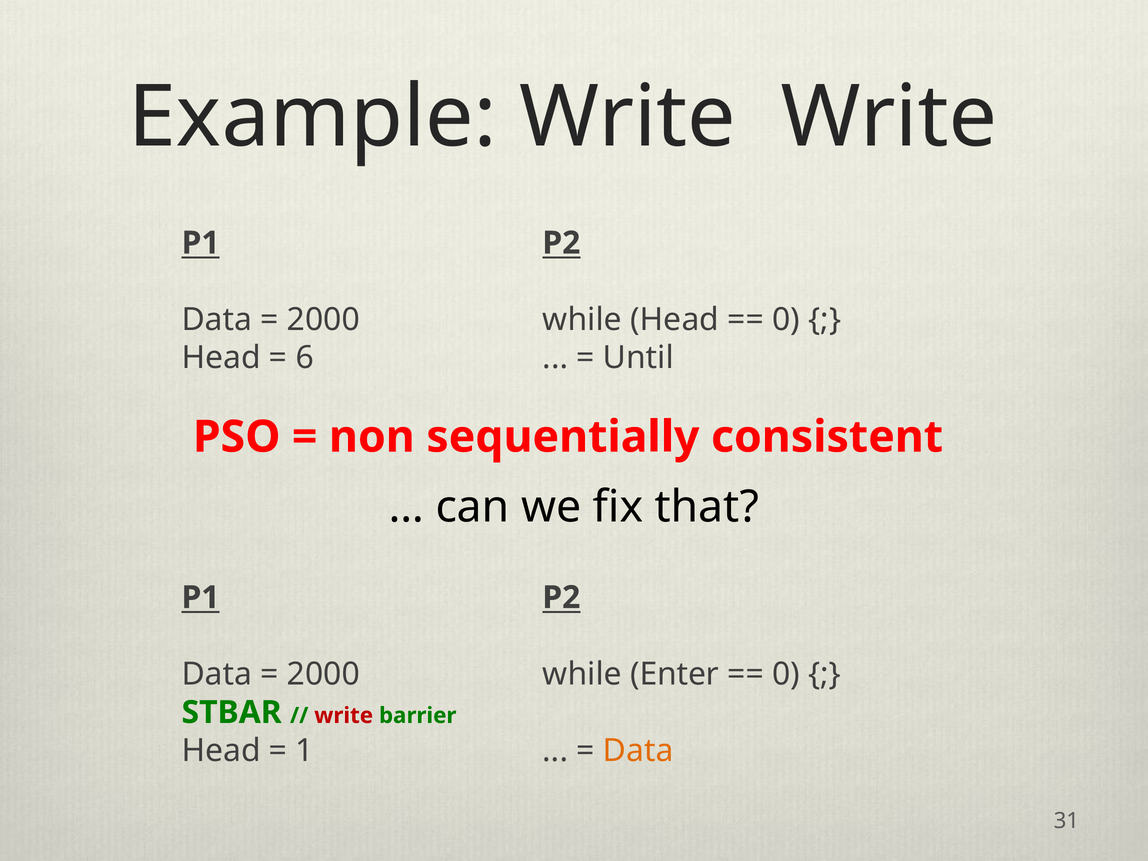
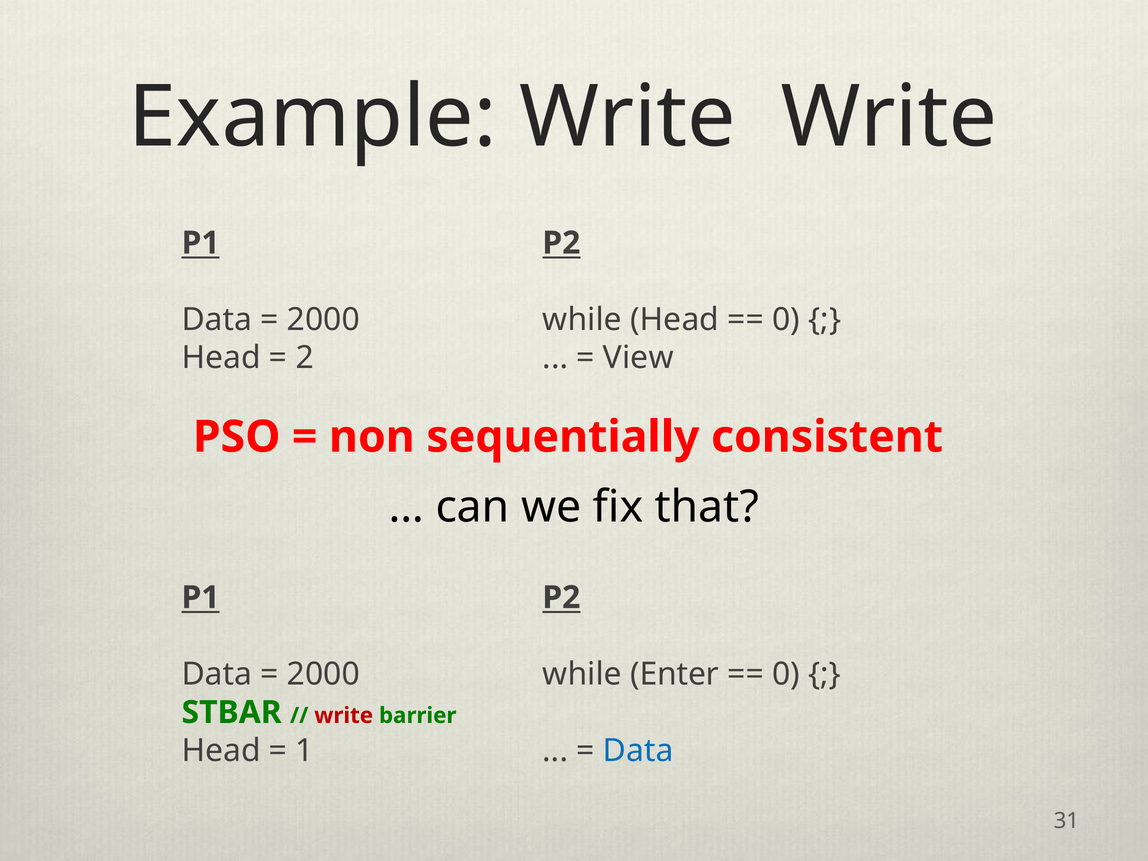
6: 6 -> 2 (305, 358)
Until: Until -> View (638, 358)
Data colour: orange -> blue (638, 751)
